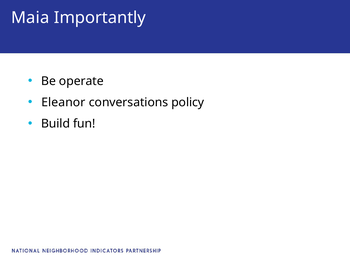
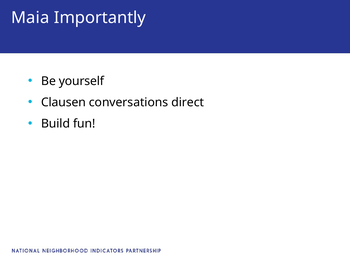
operate: operate -> yourself (81, 81)
Eleanor: Eleanor -> Clausen (63, 103)
policy: policy -> direct (188, 103)
